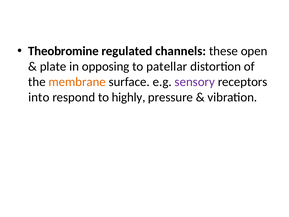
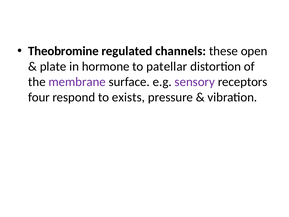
opposing: opposing -> hormone (106, 66)
membrane colour: orange -> purple (77, 82)
into: into -> four (39, 97)
highly: highly -> exists (128, 97)
